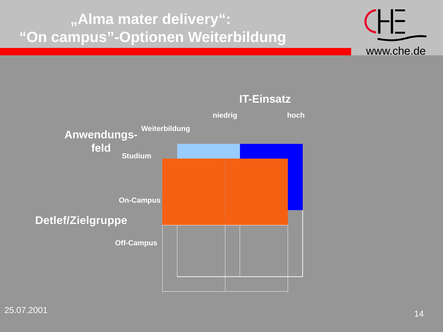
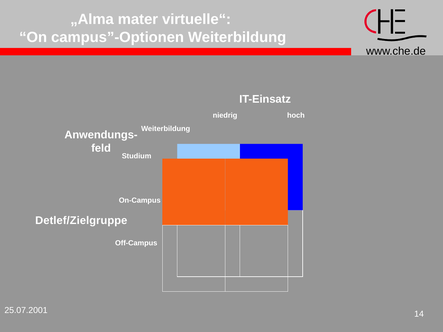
delivery“: delivery“ -> virtuelle“ (197, 19)
